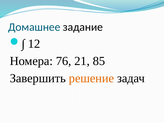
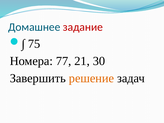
задание colour: black -> red (83, 27)
12: 12 -> 75 (34, 44)
76: 76 -> 77 (64, 61)
85: 85 -> 30 (99, 61)
